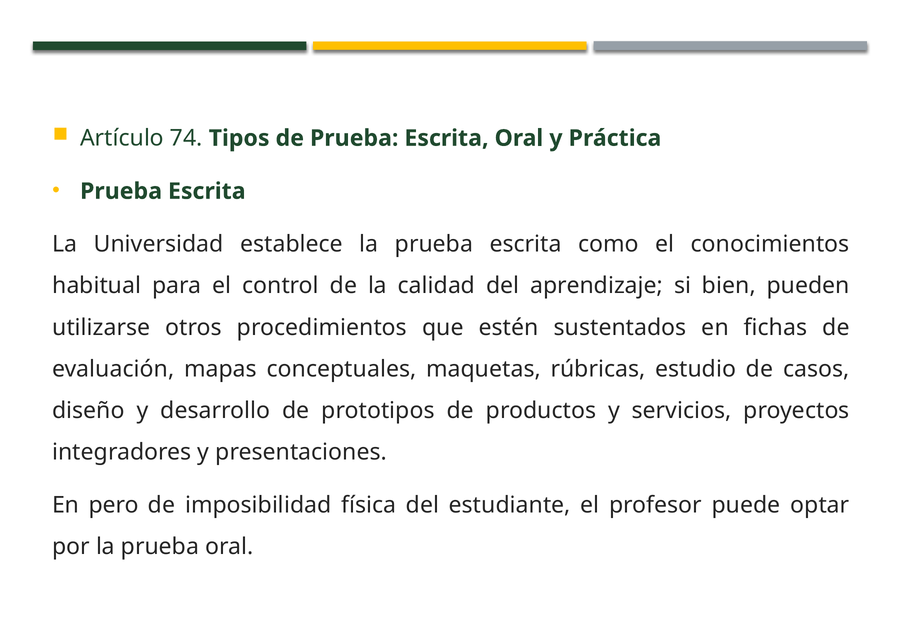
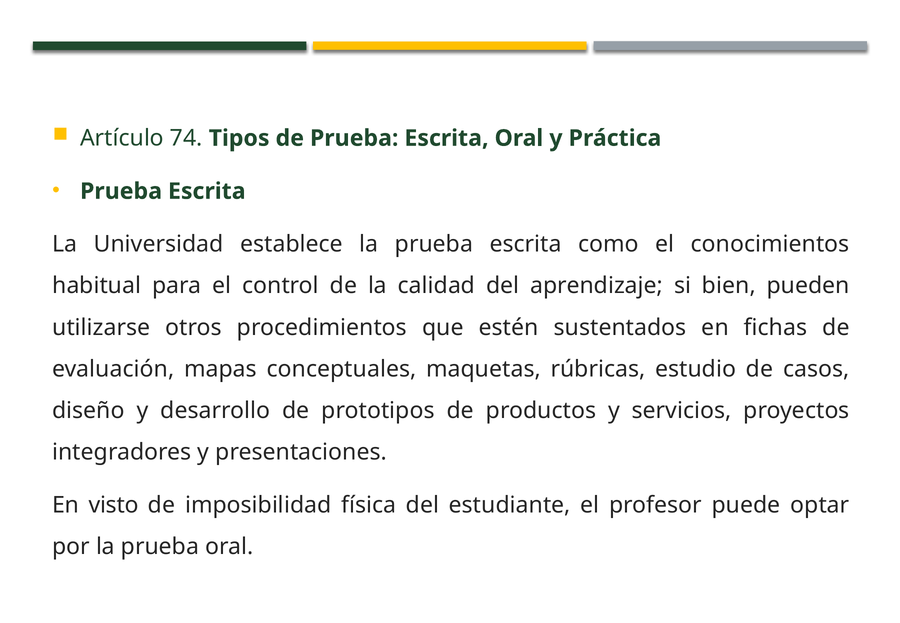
pero: pero -> visto (114, 505)
